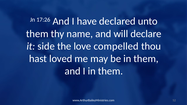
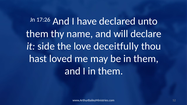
compelled: compelled -> deceitfully (116, 46)
